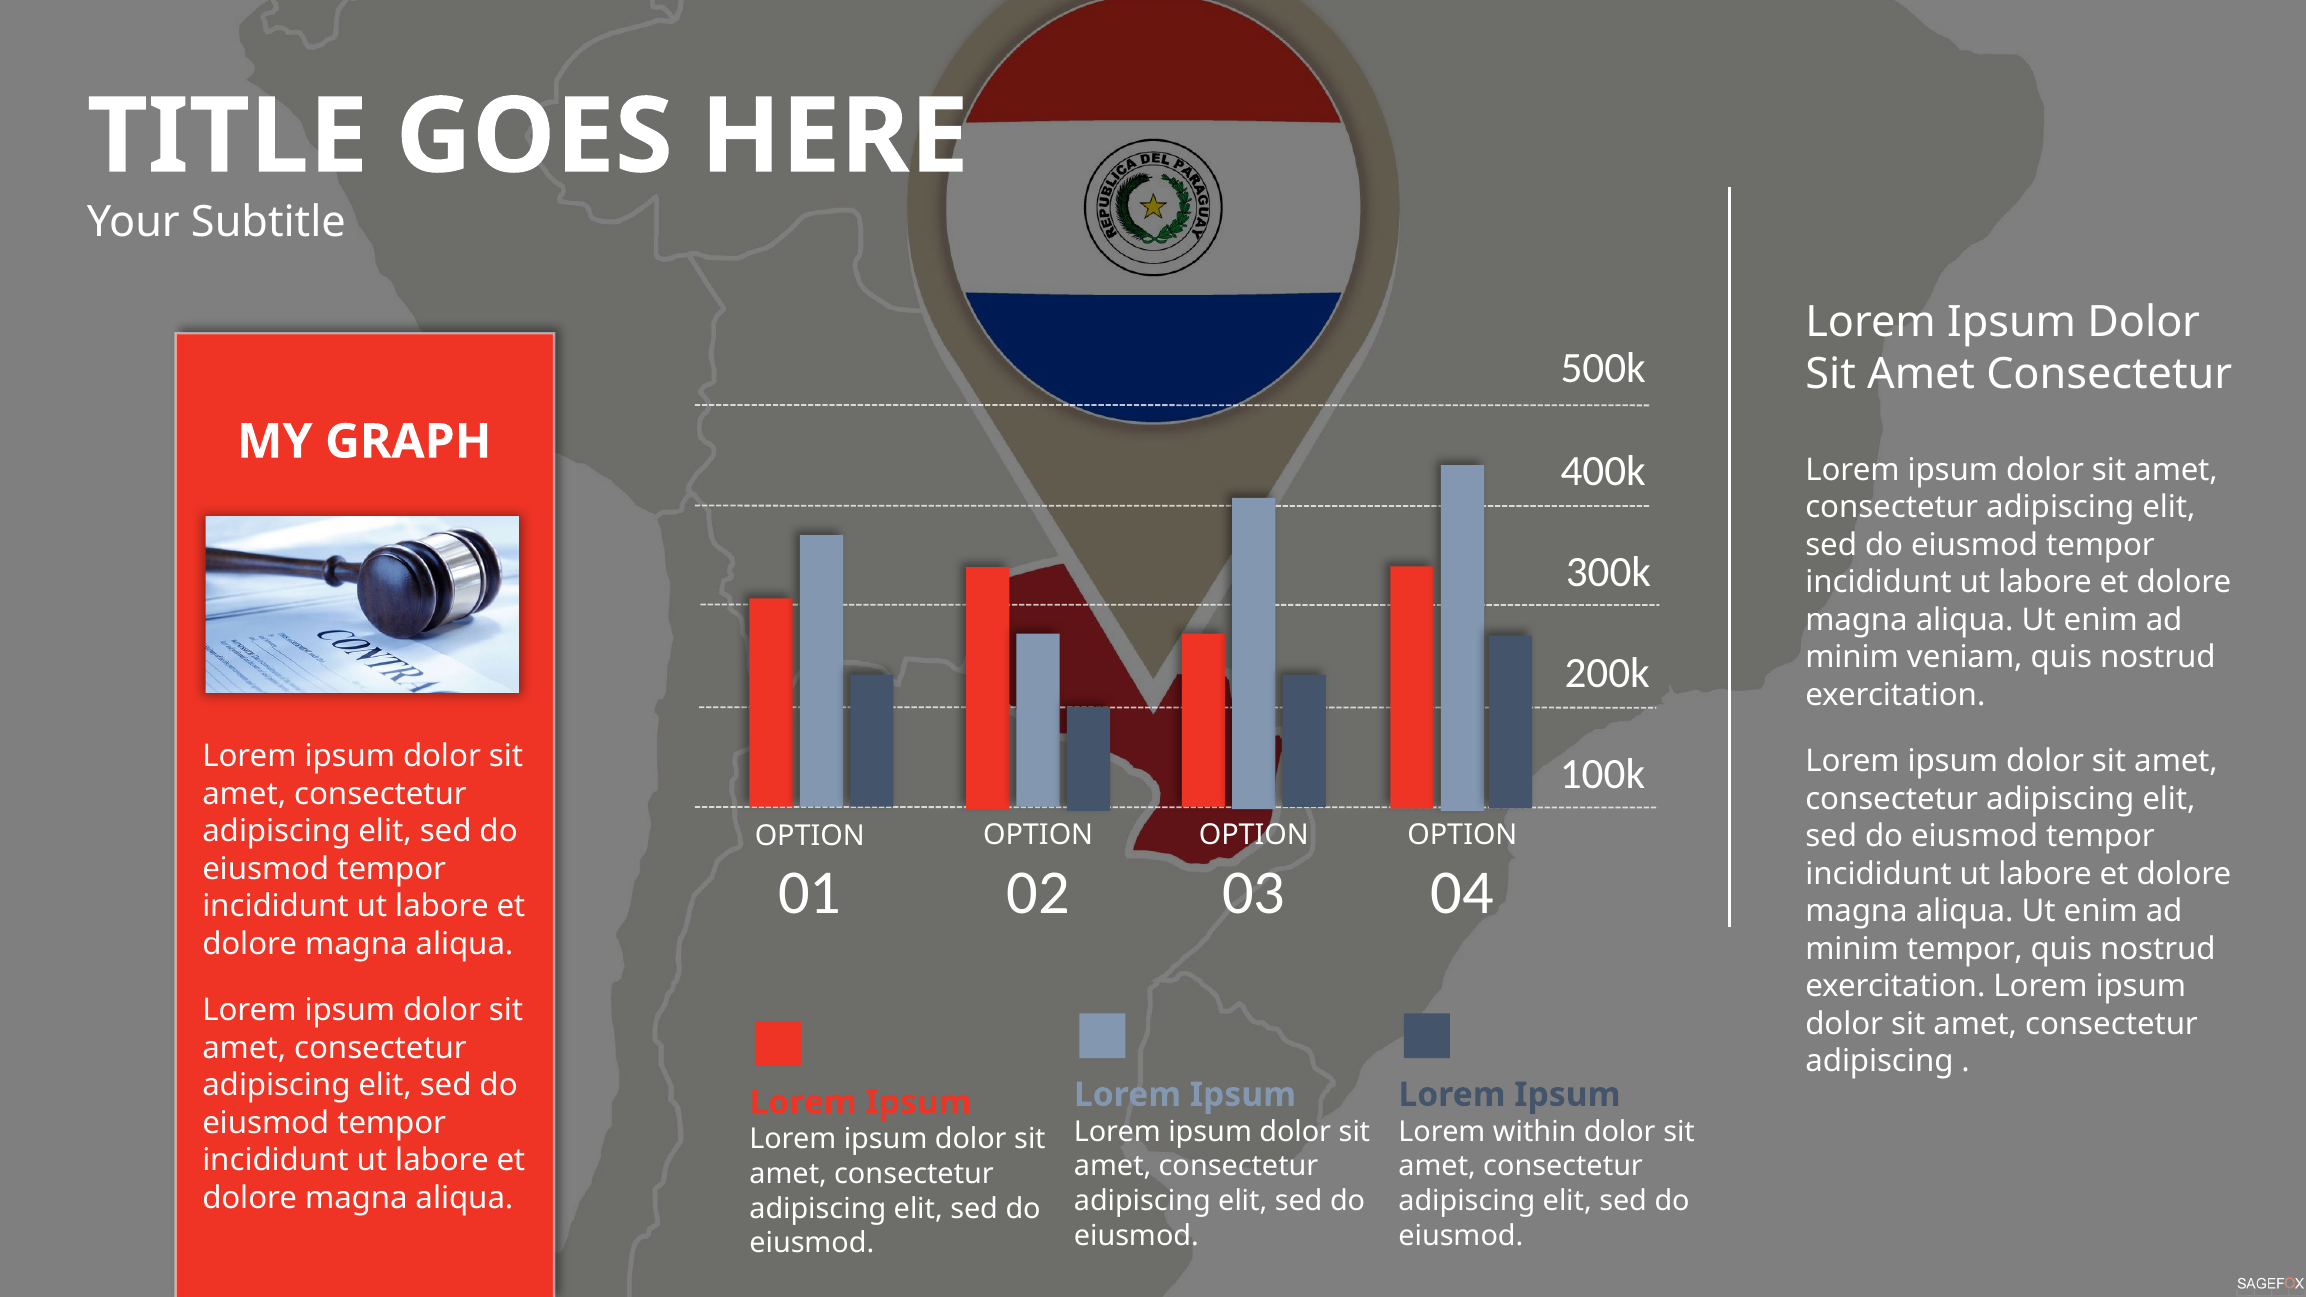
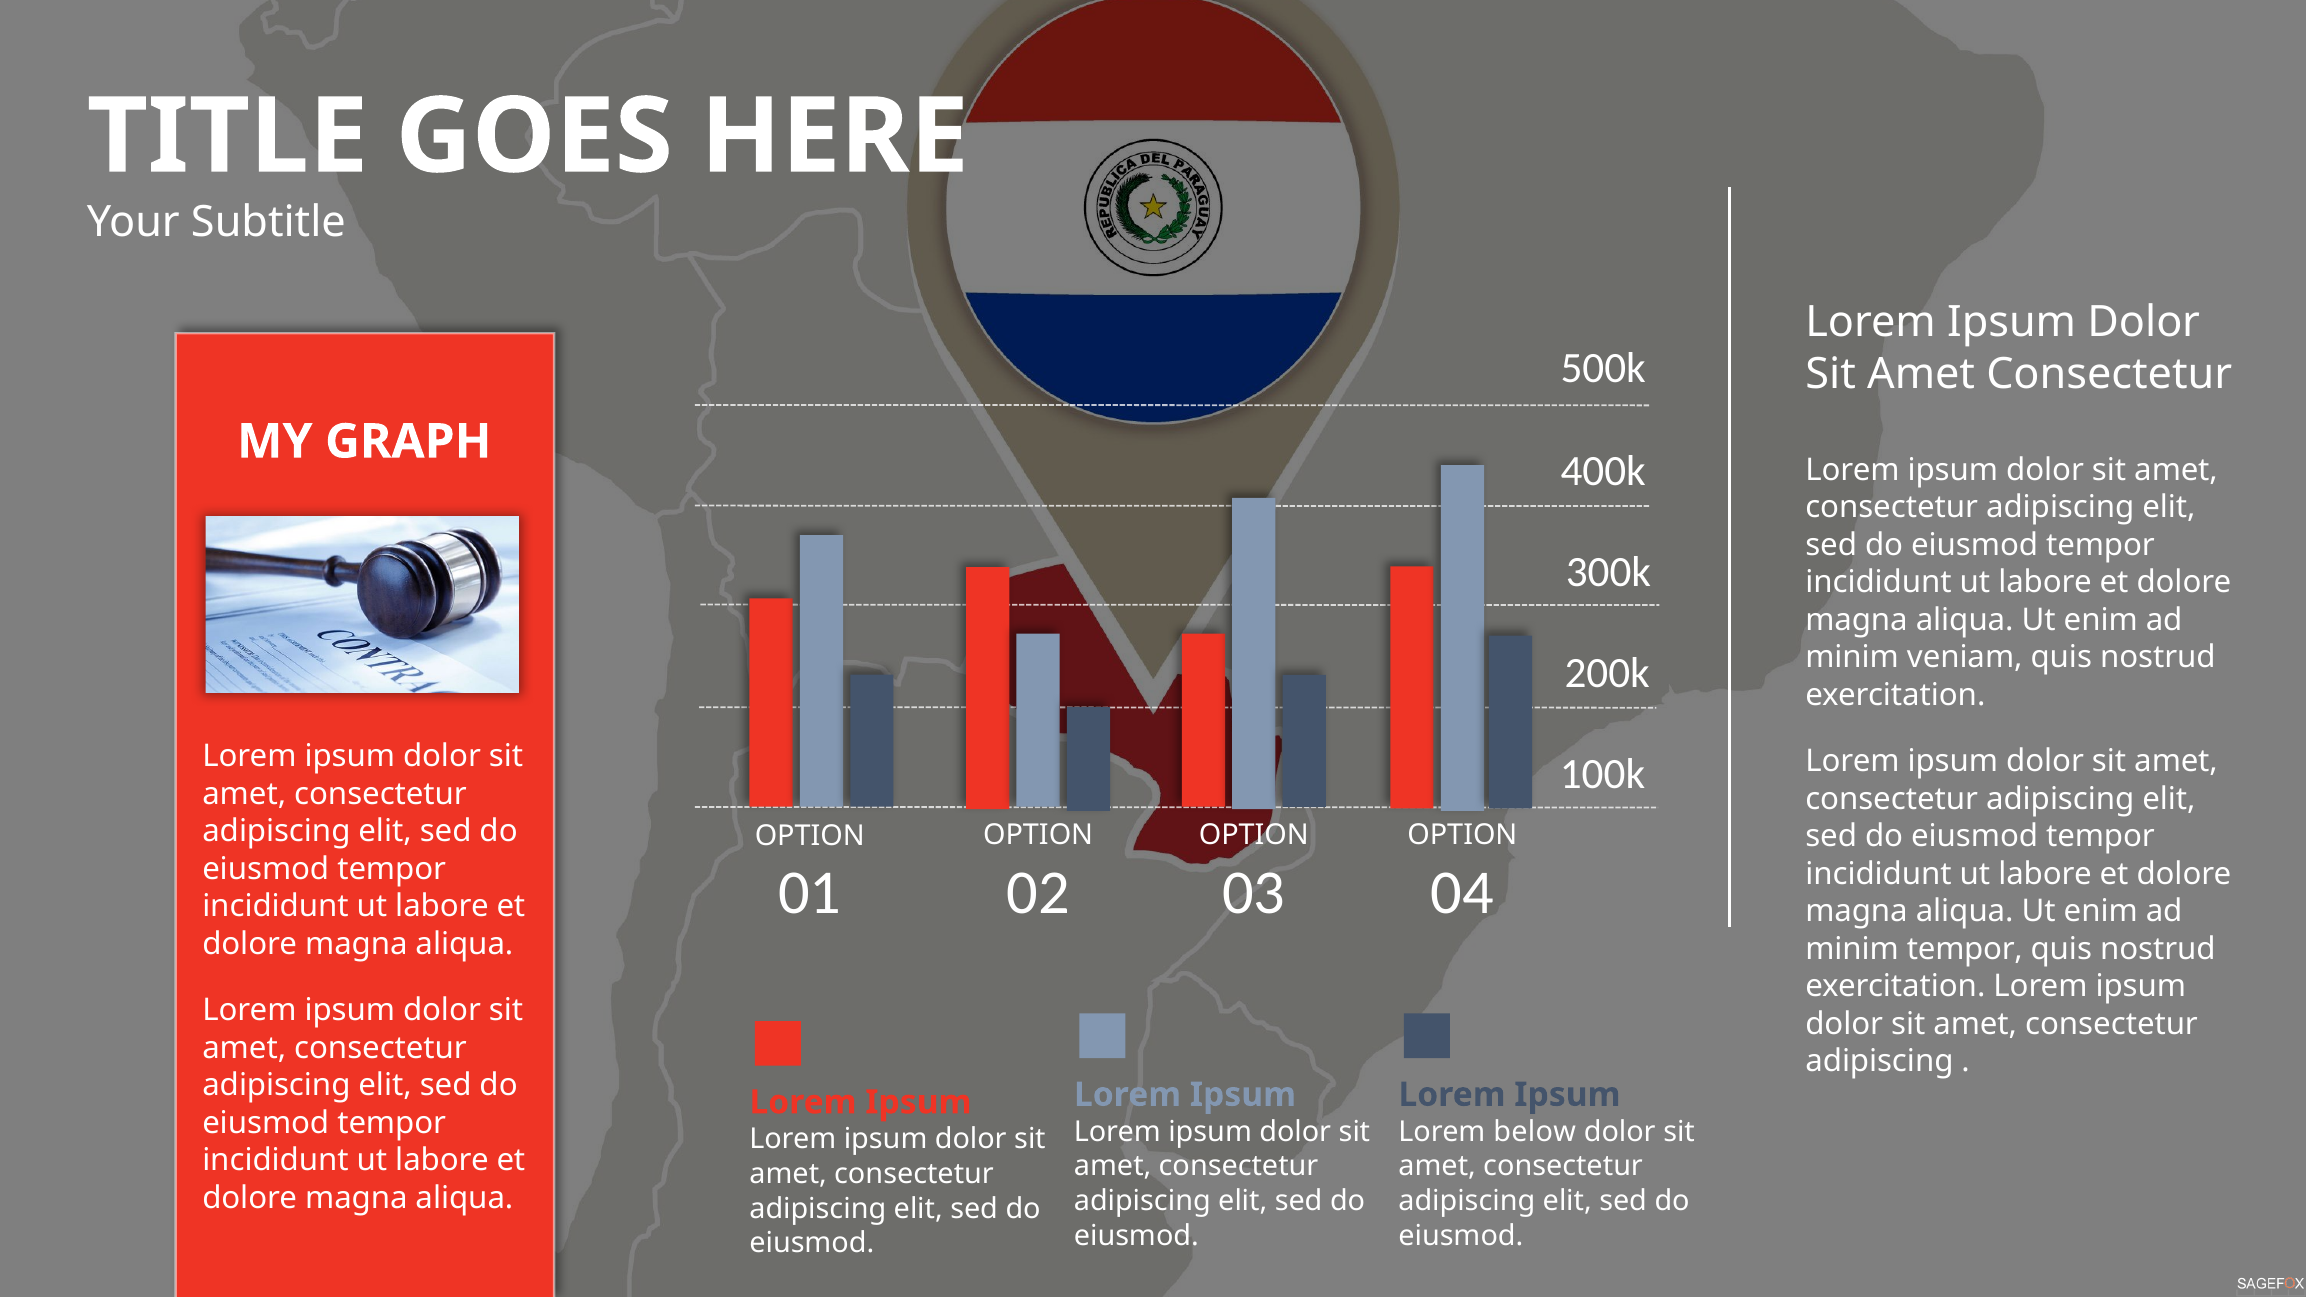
within: within -> below (1535, 1132)
